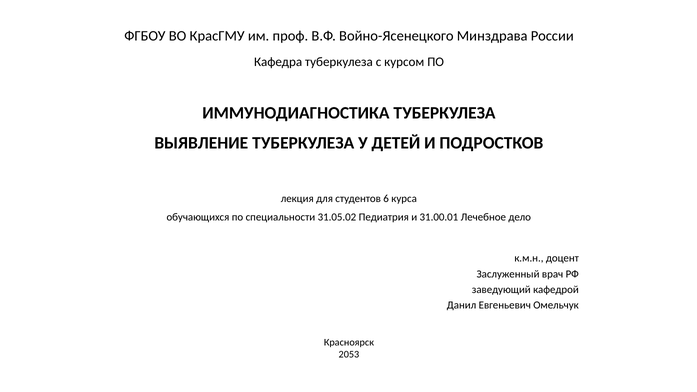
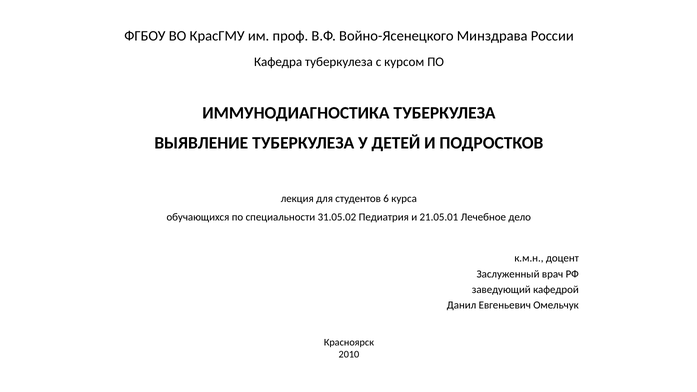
31.00.01: 31.00.01 -> 21.05.01 (439, 217)
2053: 2053 -> 2010 (349, 355)
